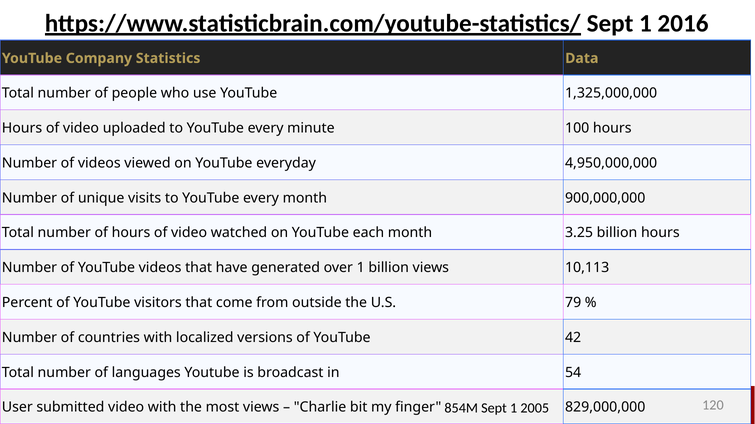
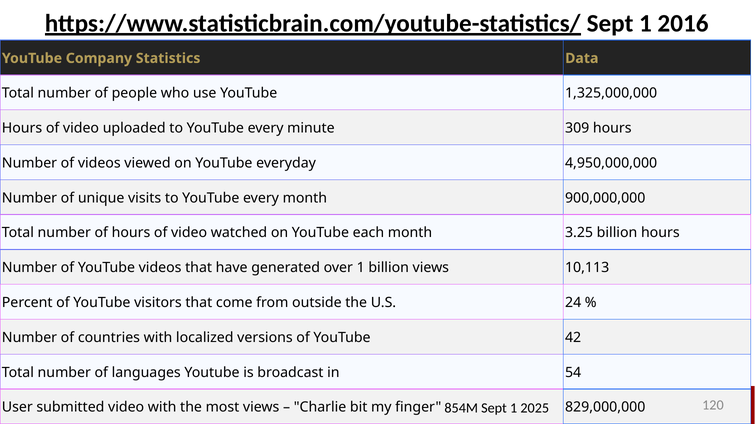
100: 100 -> 309 (577, 128)
79: 79 -> 24 (573, 303)
2005: 2005 -> 2025 (535, 409)
